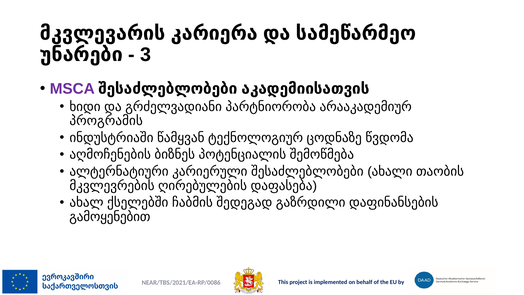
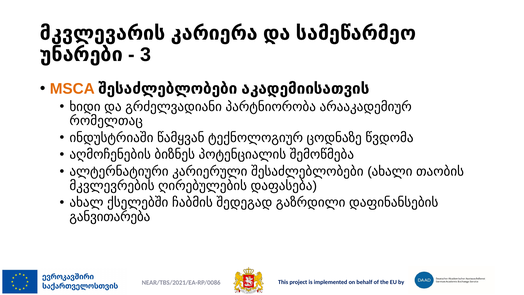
MSCA colour: purple -> orange (72, 89)
პროგრამის: პროგრამის -> რომელთაც (106, 121)
გამოყენებით: გამოყენებით -> განვითარება (110, 217)
